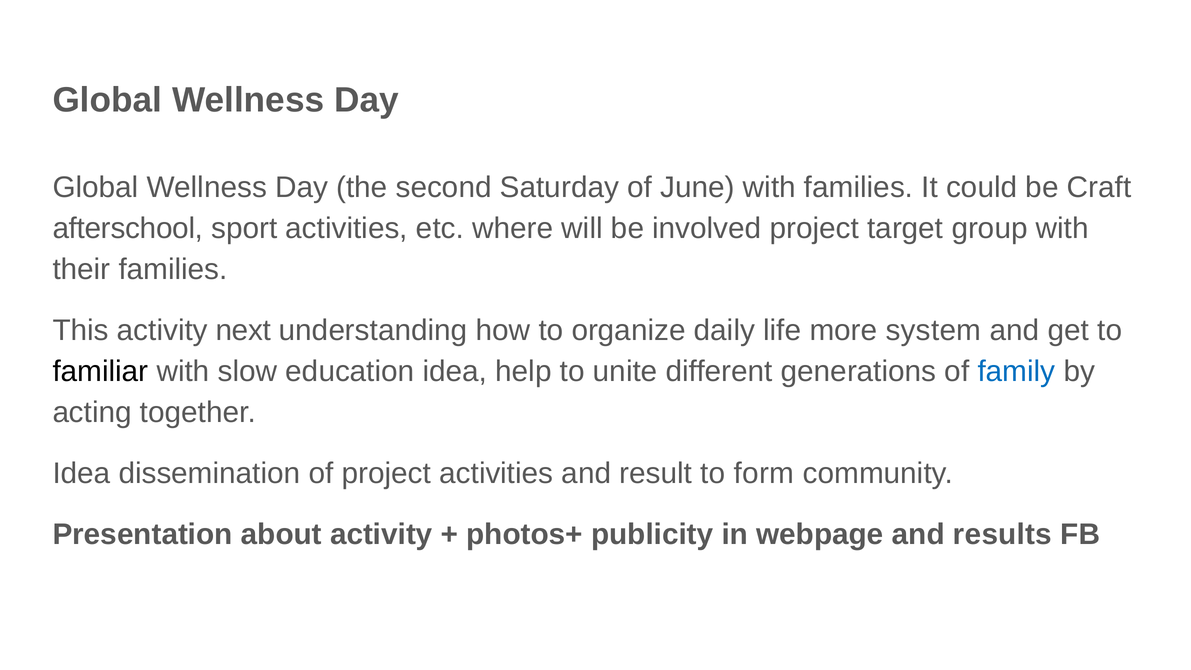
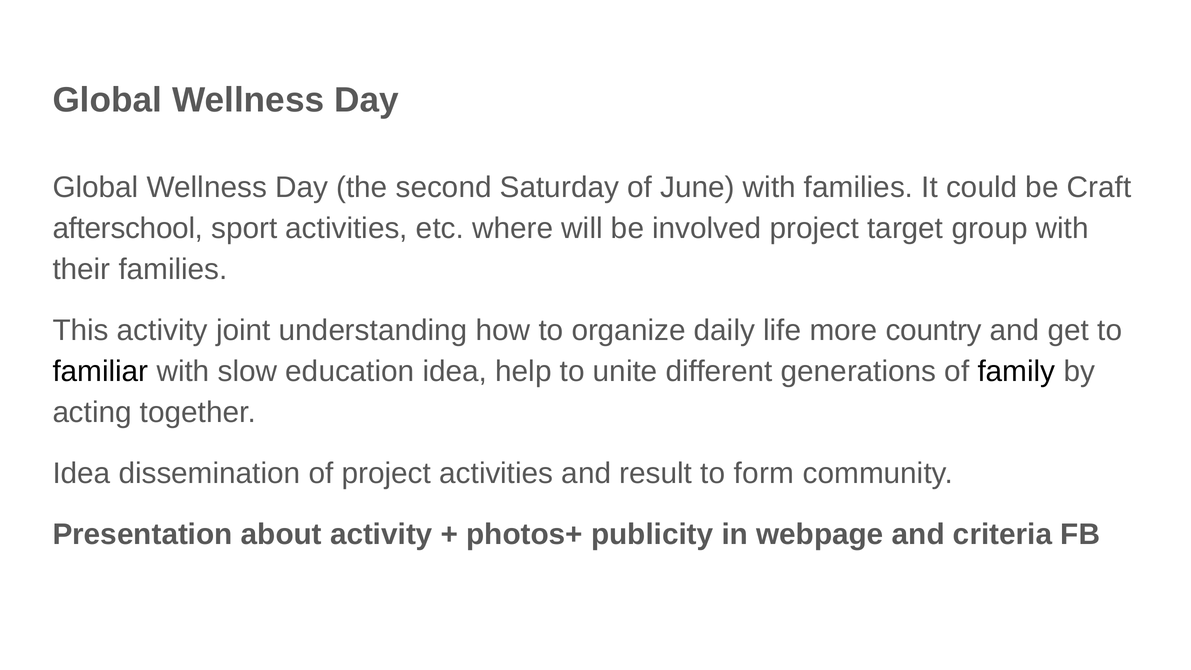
next: next -> joint (243, 330)
system: system -> country (934, 330)
family colour: blue -> black (1016, 371)
results: results -> criteria (1003, 534)
